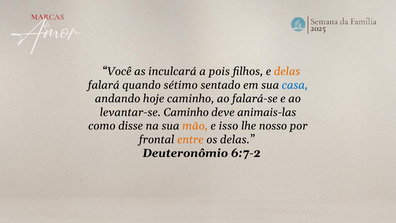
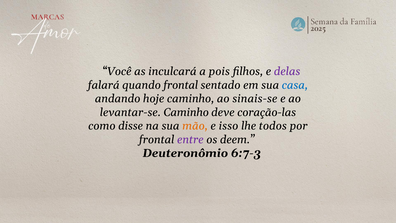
delas colour: orange -> purple (287, 71)
quando sétimo: sétimo -> frontal (181, 85)
falará-se: falará-se -> sinais-se (255, 99)
animais-las: animais-las -> coração-las (267, 112)
nosso: nosso -> todos (273, 126)
entre colour: orange -> purple (190, 139)
os delas: delas -> deem (237, 139)
6:7-2: 6:7-2 -> 6:7-3 (246, 153)
